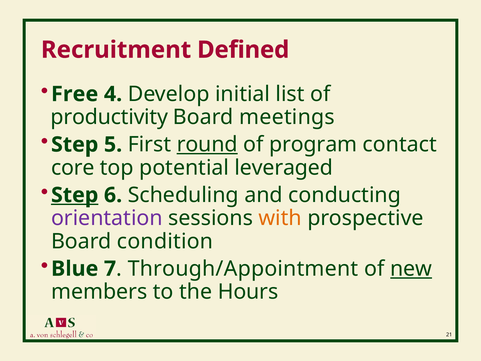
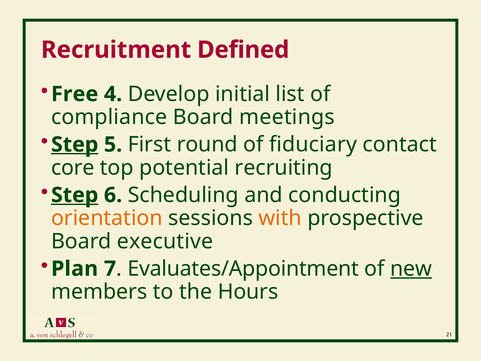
productivity: productivity -> compliance (109, 117)
Step underline: none -> present (75, 144)
round underline: present -> none (207, 144)
program: program -> fiduciary (313, 144)
leveraged: leveraged -> recruiting (284, 168)
orientation colour: purple -> orange (107, 218)
condition: condition -> executive (165, 241)
Blue: Blue -> Plan (75, 269)
Through/Appointment: Through/Appointment -> Evaluates/Appointment (243, 269)
